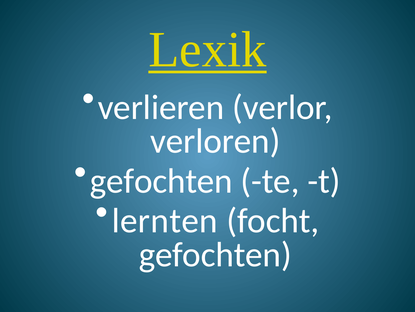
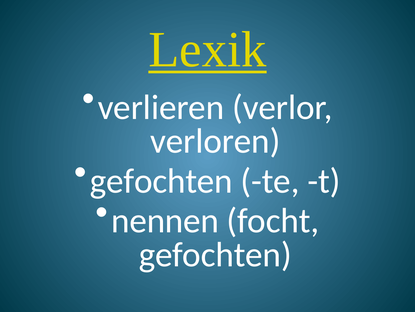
lernten: lernten -> nennen (165, 220)
